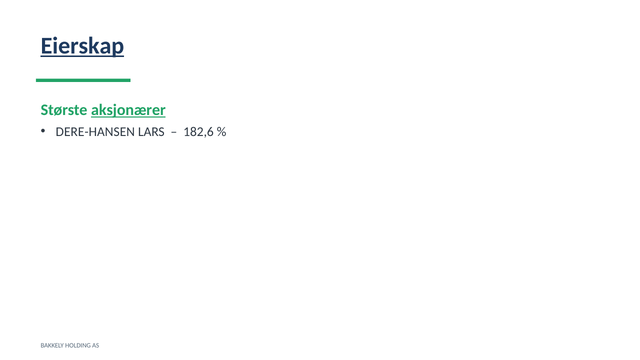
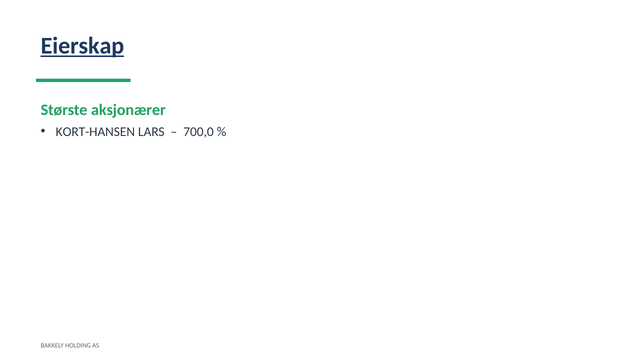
aksjonærer underline: present -> none (128, 110)
DERE-HANSEN: DERE-HANSEN -> KORT-HANSEN (95, 132)
182,6: 182,6 -> 700,0 (199, 132)
